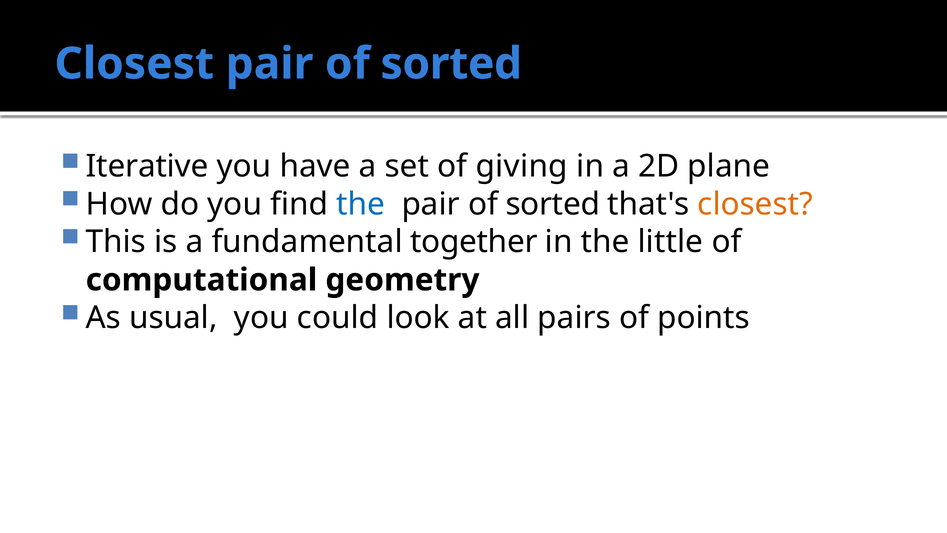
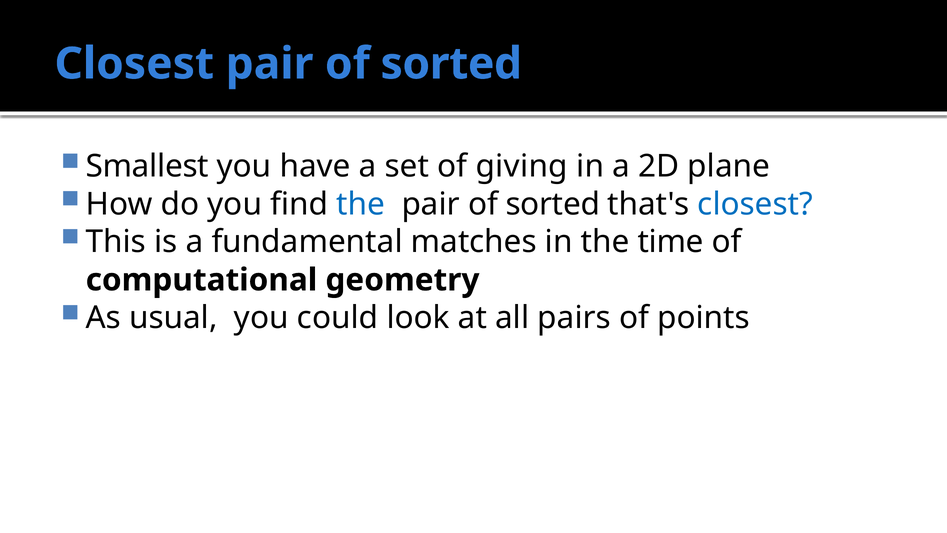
Iterative: Iterative -> Smallest (147, 166)
closest colour: orange -> blue (755, 204)
together: together -> matches (474, 242)
little: little -> time (671, 242)
